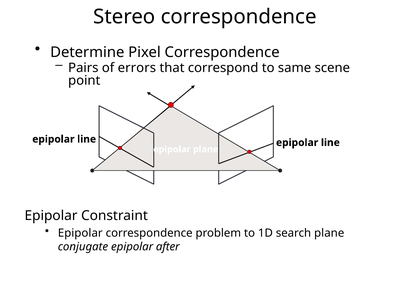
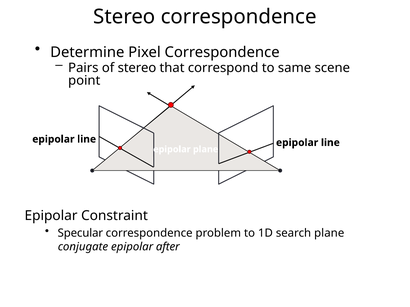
of errors: errors -> stereo (137, 68)
Epipolar: Epipolar -> Specular (80, 233)
